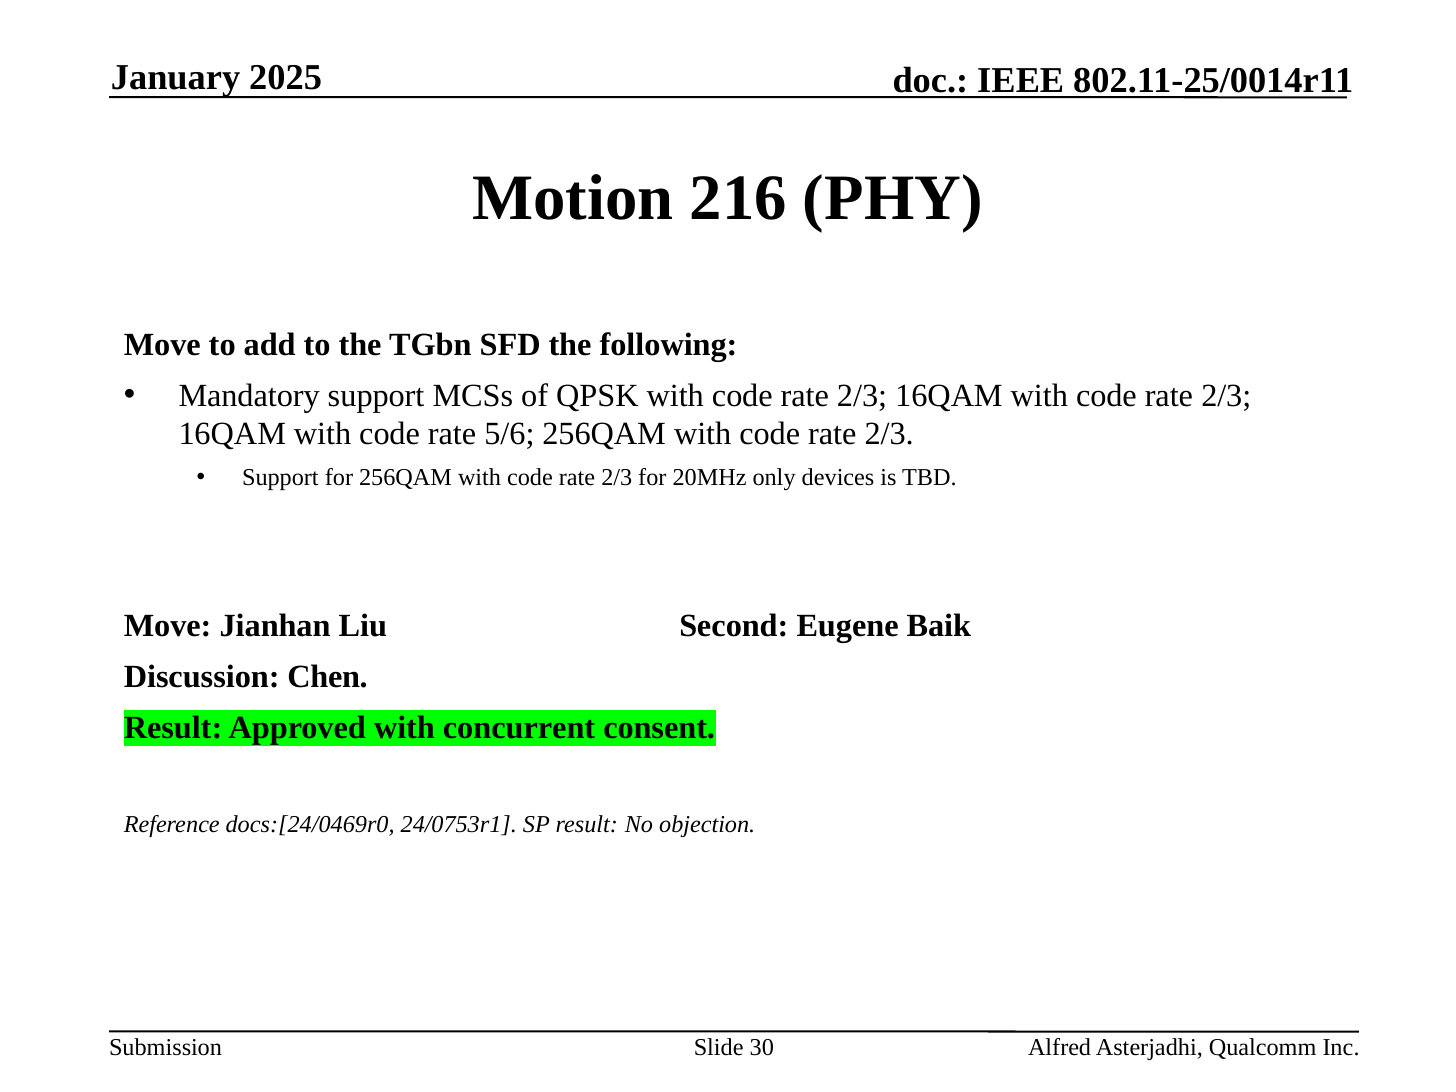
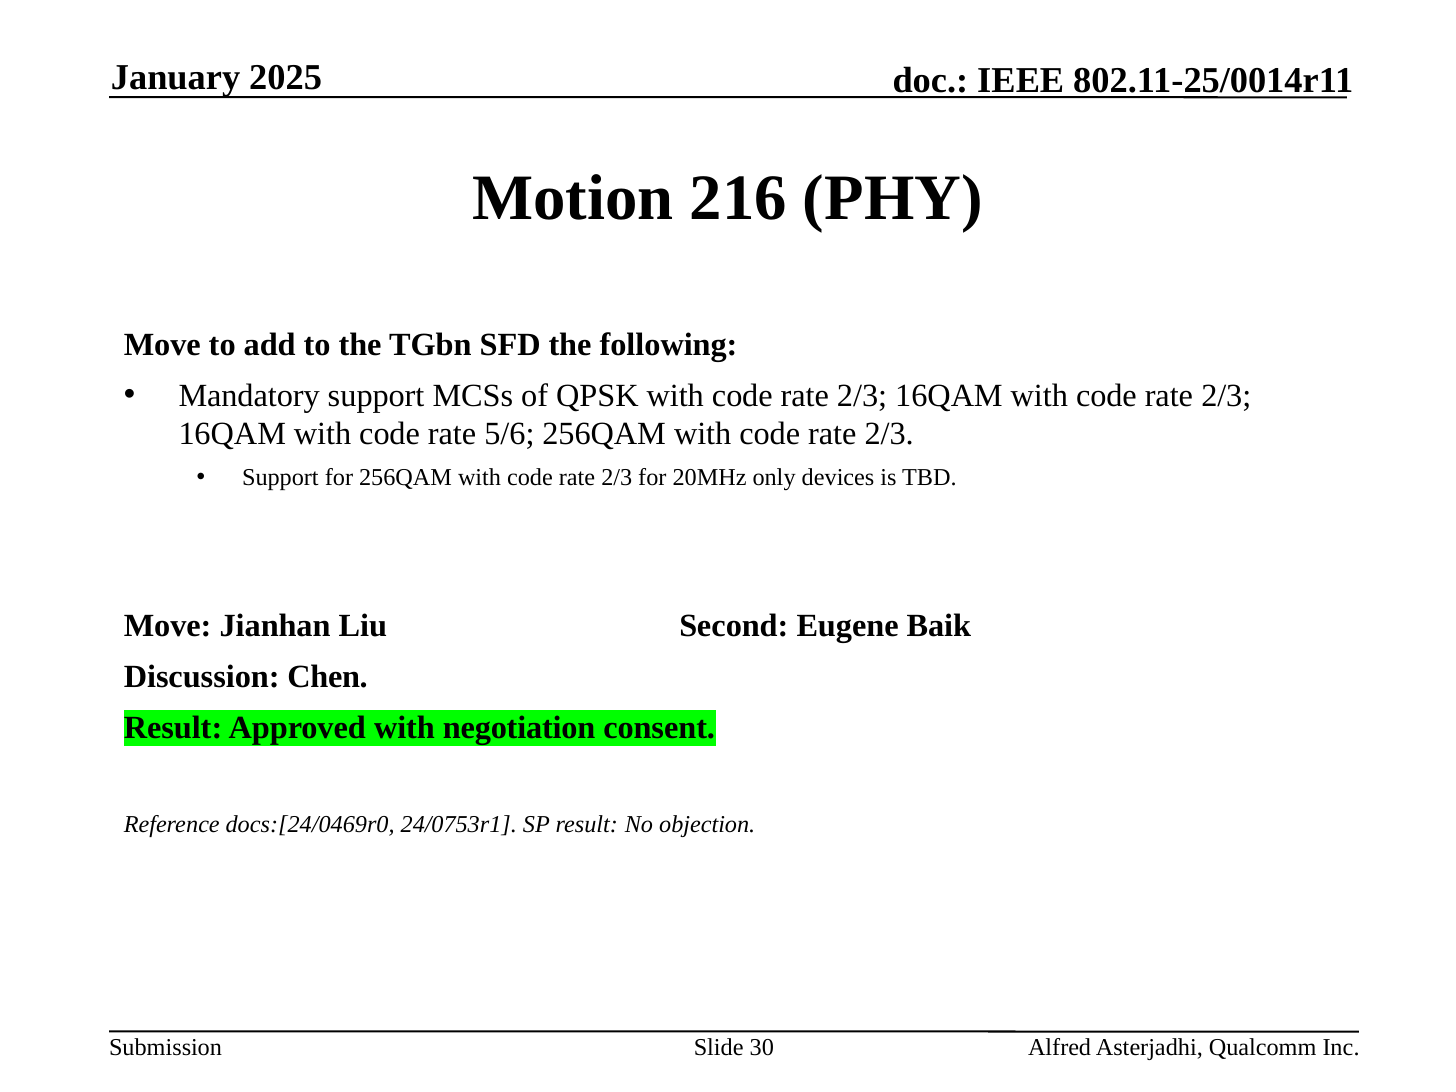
concurrent: concurrent -> negotiation (519, 728)
